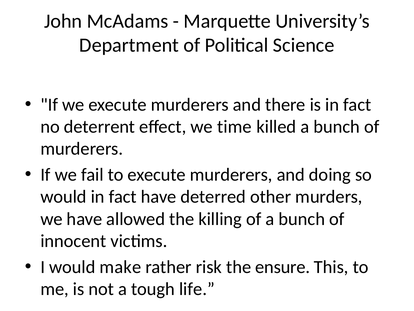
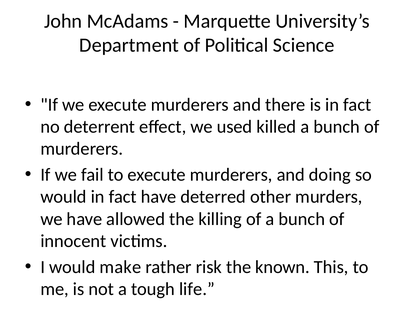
time: time -> used (235, 127)
ensure: ensure -> known (283, 267)
